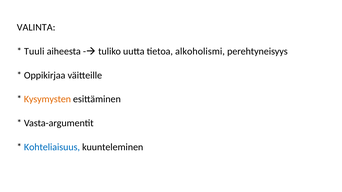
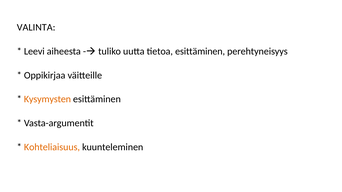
Tuuli: Tuuli -> Leevi (34, 51)
tietoa alkoholismi: alkoholismi -> esittäminen (200, 51)
Kohteliaisuus colour: blue -> orange (52, 147)
